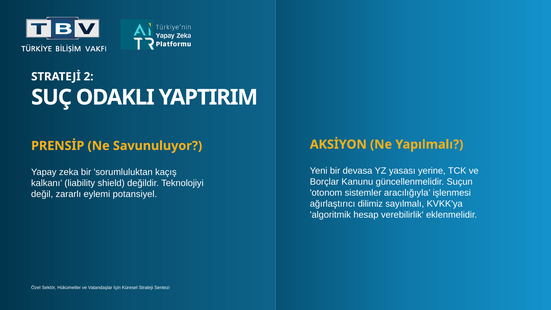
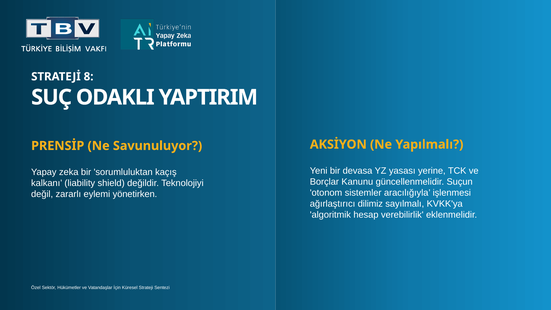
2: 2 -> 8 (89, 77)
potansiyel: potansiyel -> yönetirken (135, 194)
